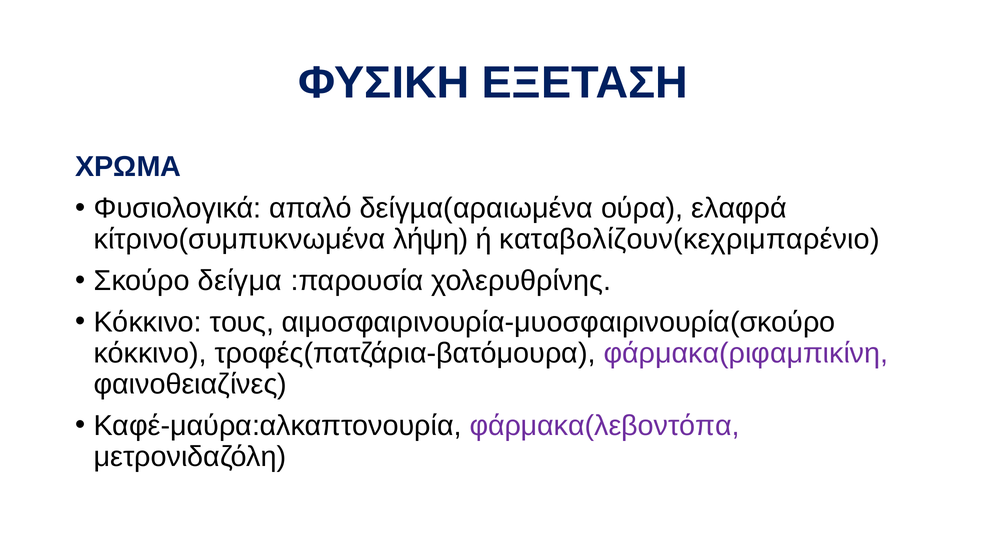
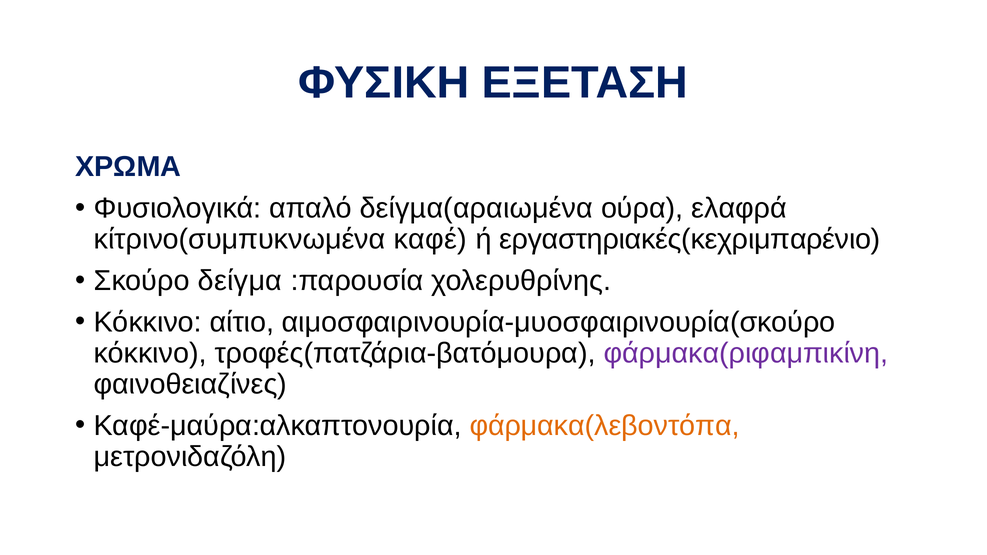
λήψη: λήψη -> καφέ (430, 239)
καταβολίζουν(κεχριμπαρένιο: καταβολίζουν(κεχριμπαρένιο -> εργαστηριακές(κεχριμπαρένιο (690, 239)
τους: τους -> αίτιο (242, 322)
φάρμακα(λεβοντόπα colour: purple -> orange (605, 426)
